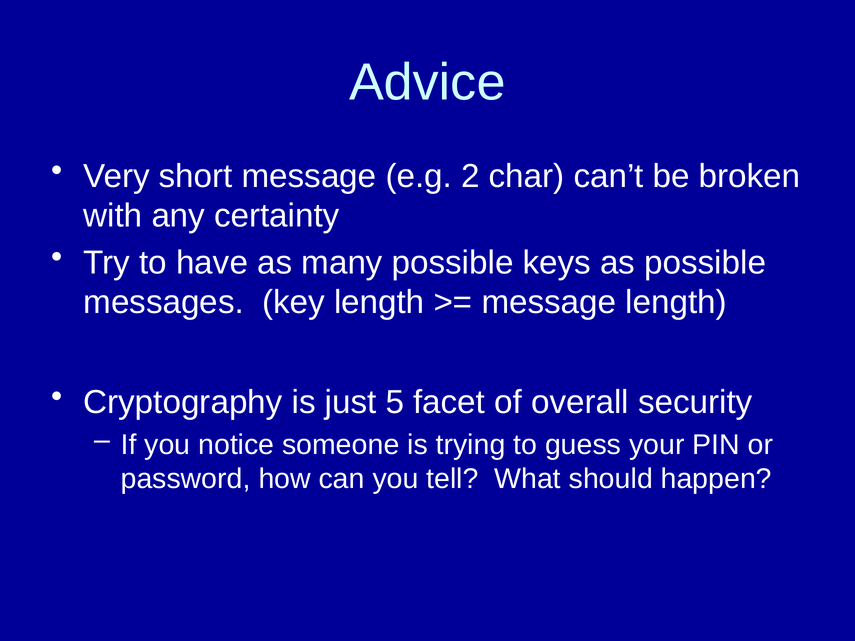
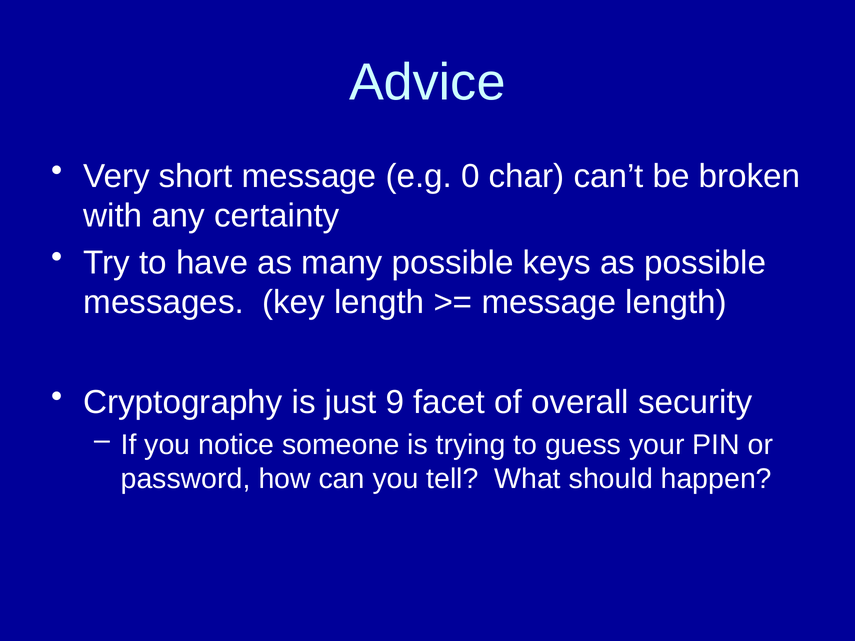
2: 2 -> 0 (470, 176)
5: 5 -> 9 (395, 402)
